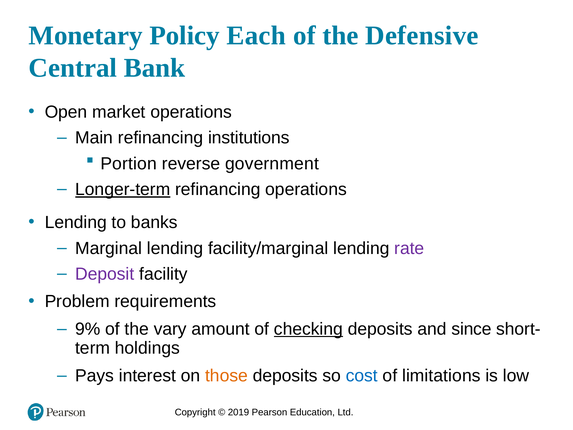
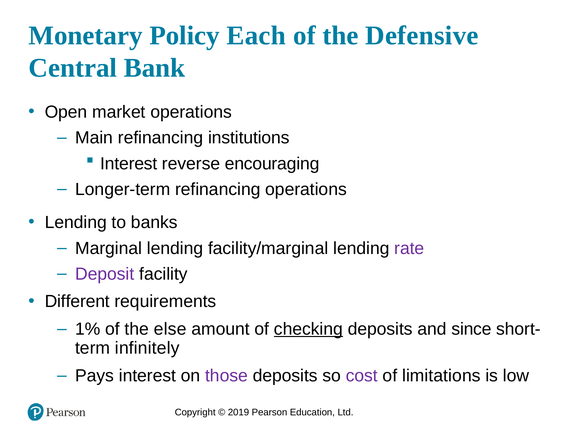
Portion: Portion -> Interest (129, 164)
government: government -> encouraging (272, 164)
Longer-term underline: present -> none (123, 189)
Problem: Problem -> Different (77, 301)
9%: 9% -> 1% (88, 329)
vary: vary -> else (170, 329)
holdings: holdings -> infinitely (147, 348)
those colour: orange -> purple (227, 375)
cost colour: blue -> purple (362, 375)
